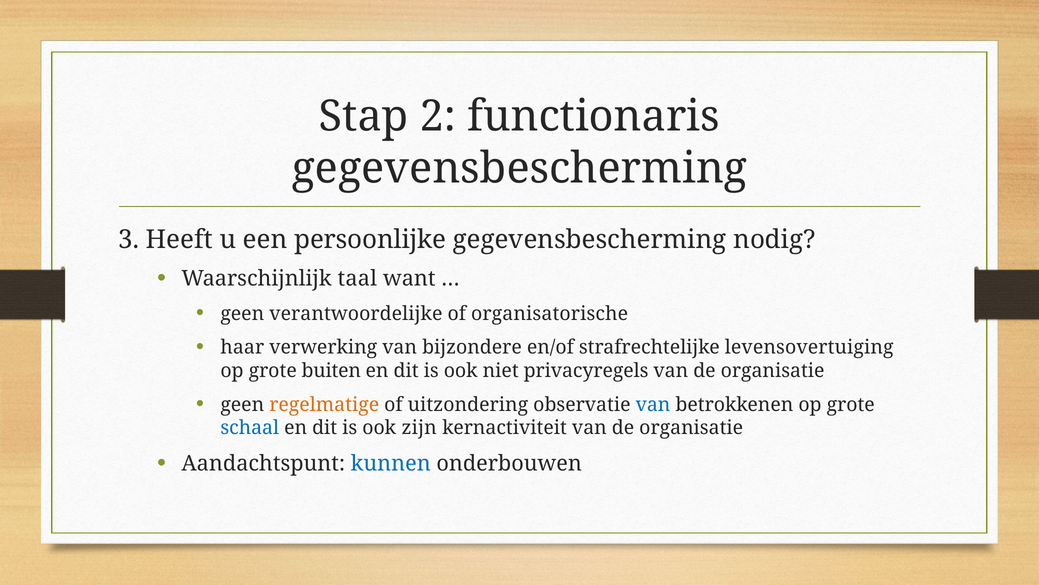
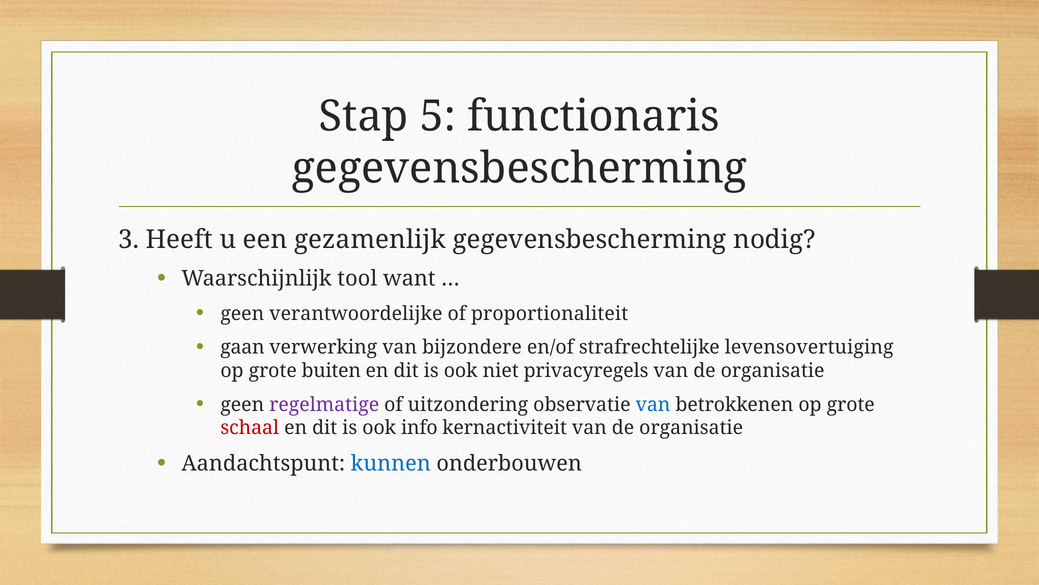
2: 2 -> 5 (438, 117)
persoonlijke: persoonlijke -> gezamenlijk (370, 239)
taal: taal -> tool (357, 278)
organisatorische: organisatorische -> proportionaliteit (550, 313)
haar: haar -> gaan (242, 347)
regelmatige colour: orange -> purple (324, 404)
schaal colour: blue -> red (250, 428)
zijn: zijn -> info (419, 428)
